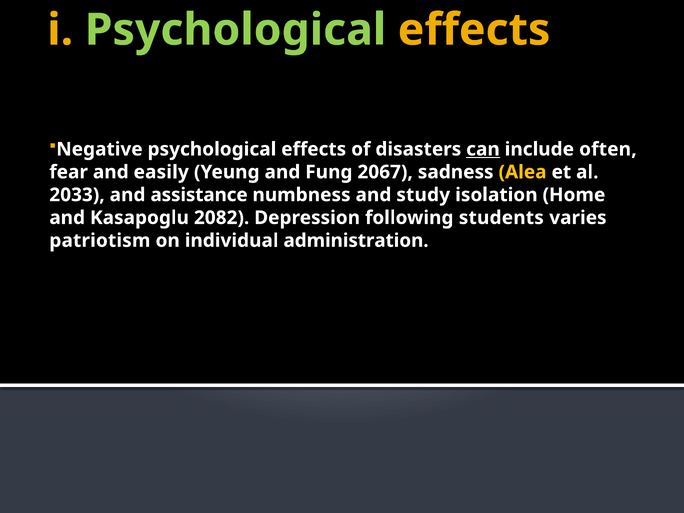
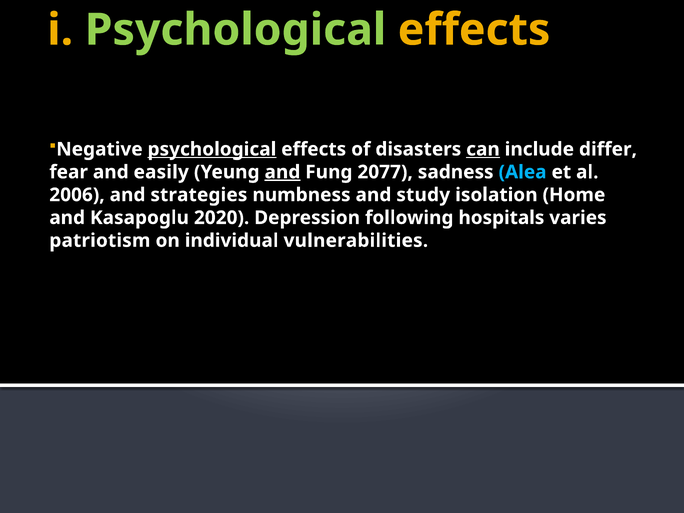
psychological underline: none -> present (212, 149)
often: often -> differ (608, 149)
and underline: none -> present (282, 172)
2067: 2067 -> 2077 (385, 172)
Alea colour: yellow -> light blue (523, 172)
2033: 2033 -> 2006 (77, 195)
assistance: assistance -> strategies (199, 195)
2082: 2082 -> 2020 (222, 218)
students: students -> hospitals (501, 218)
administration: administration -> vulnerabilities (356, 241)
